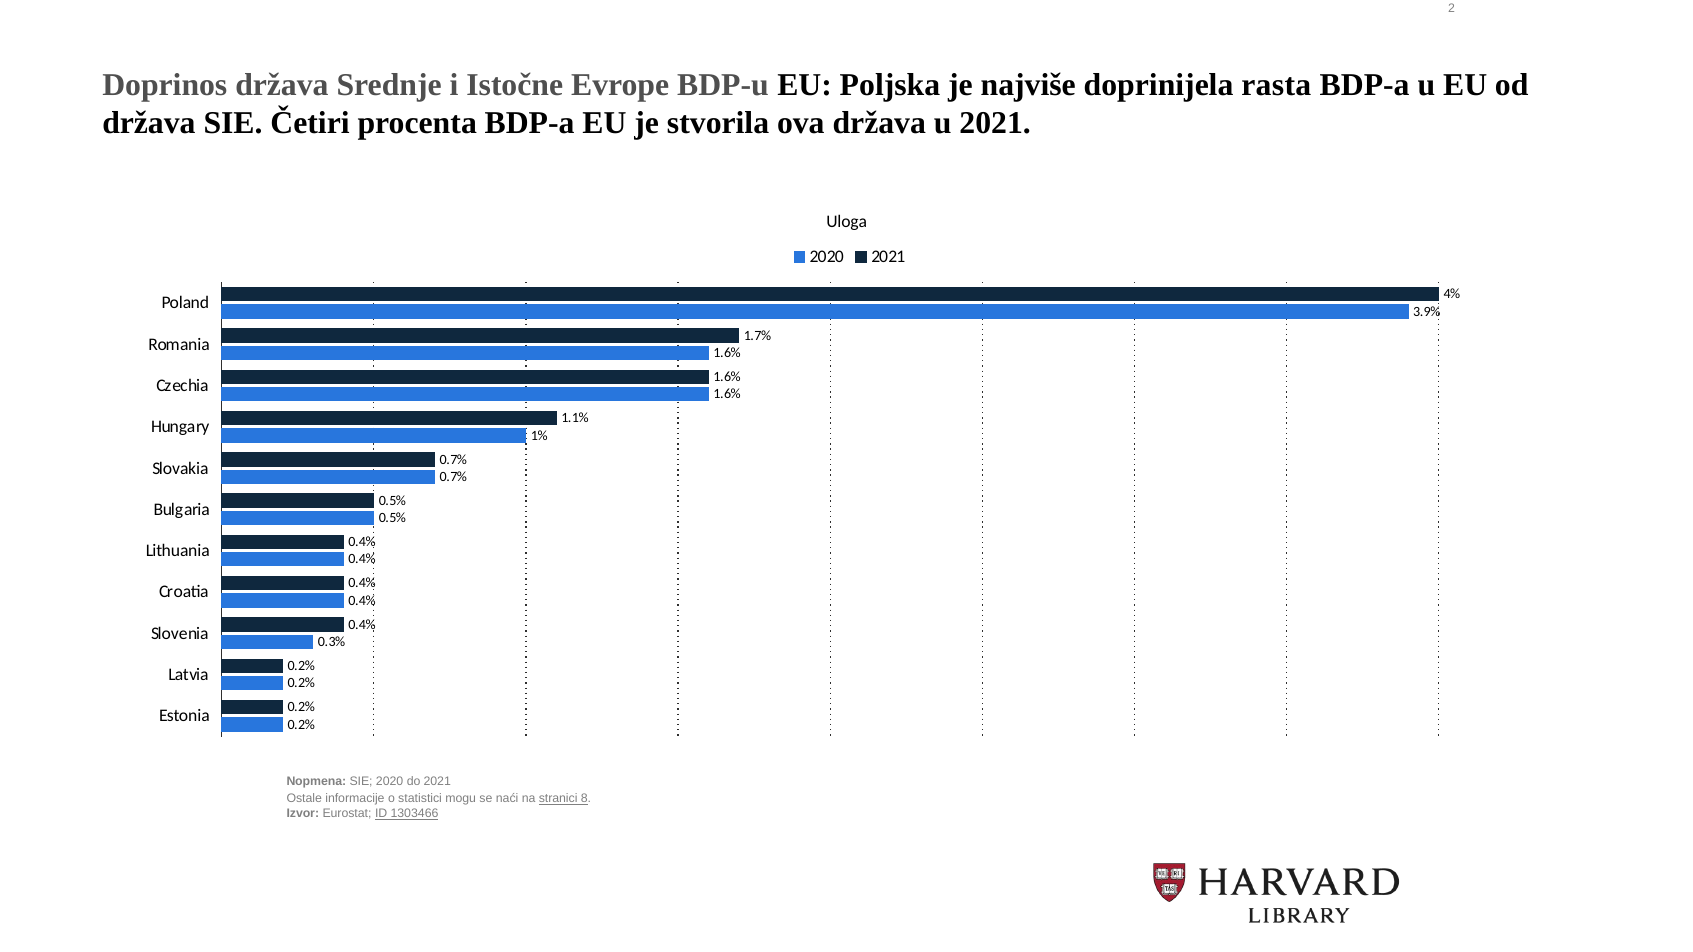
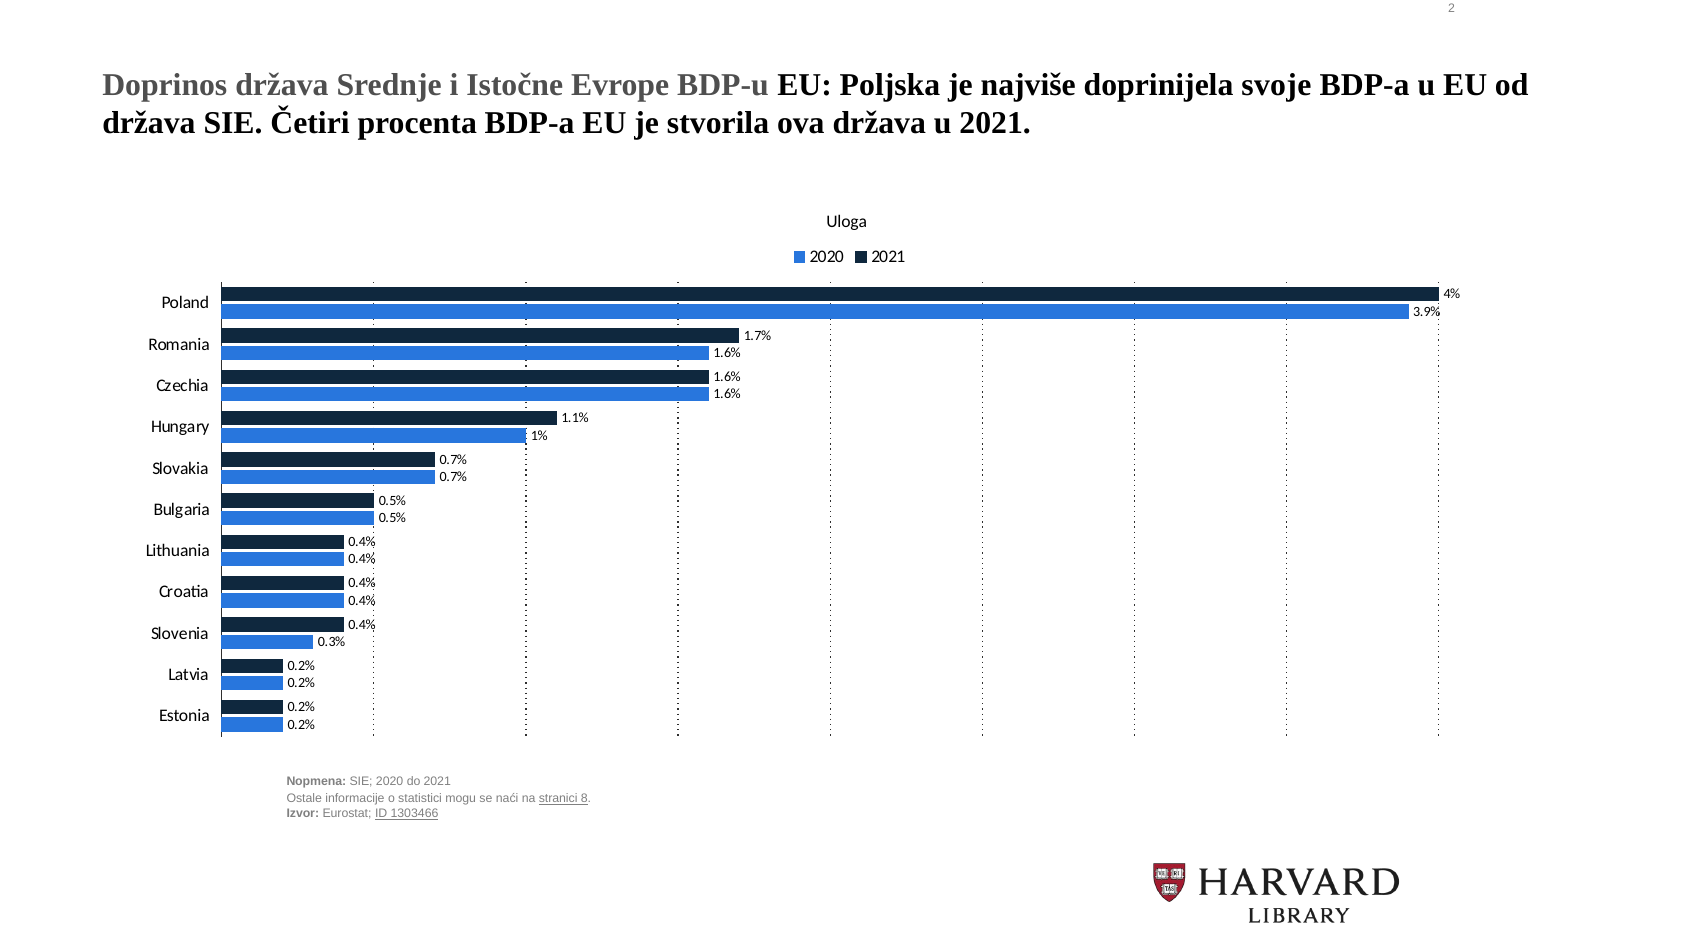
rasta: rasta -> svoje (1276, 85)
